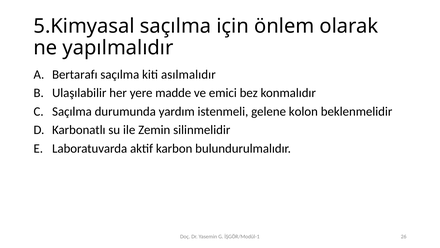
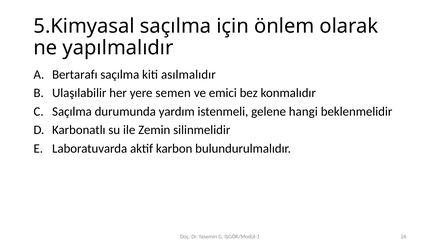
madde: madde -> semen (173, 93)
kolon: kolon -> hangi (303, 111)
